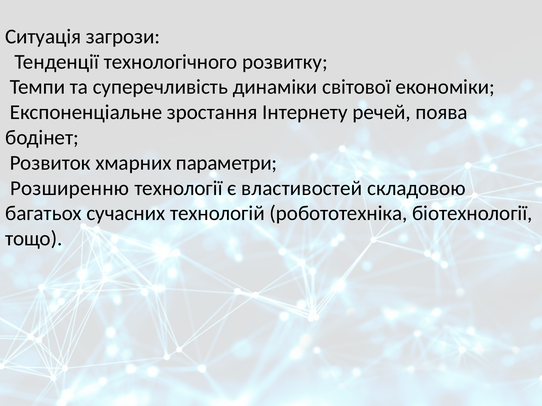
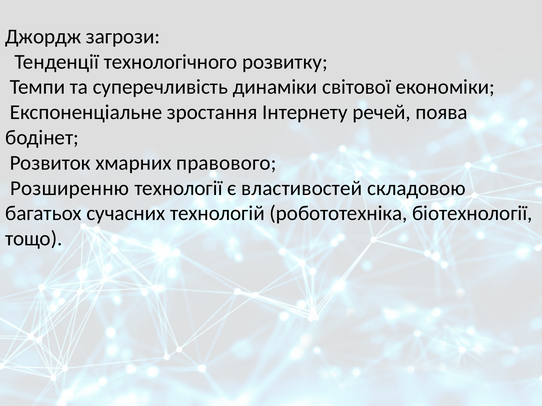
Ситуація: Ситуація -> Джордж (43, 36)
параметри: параметри -> правового (226, 163)
